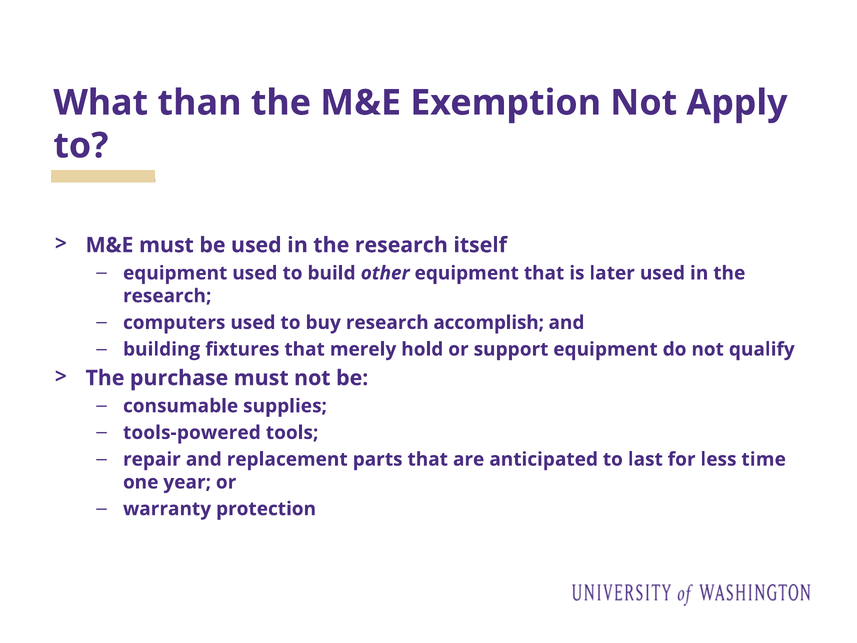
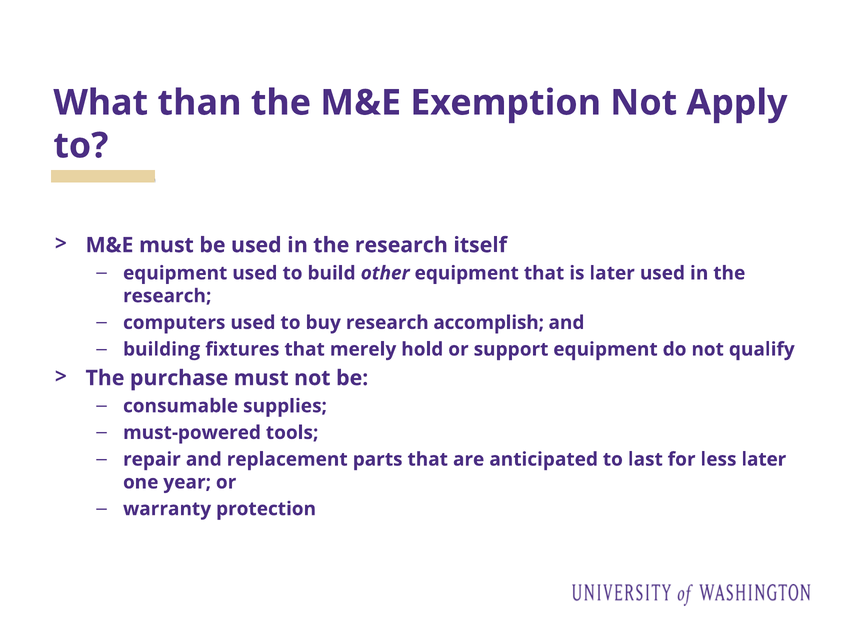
tools-powered: tools-powered -> must-powered (192, 433)
less time: time -> later (764, 459)
